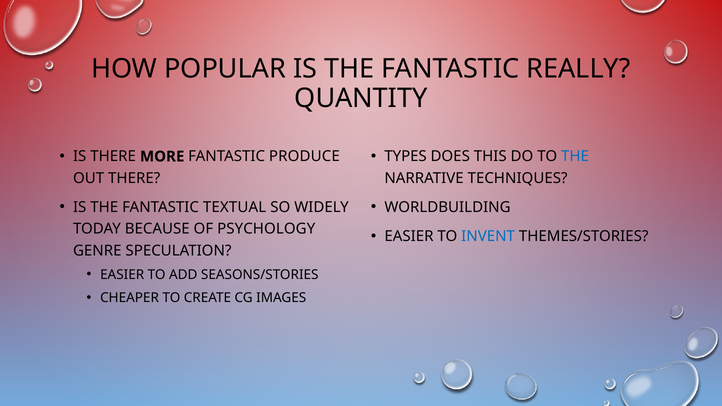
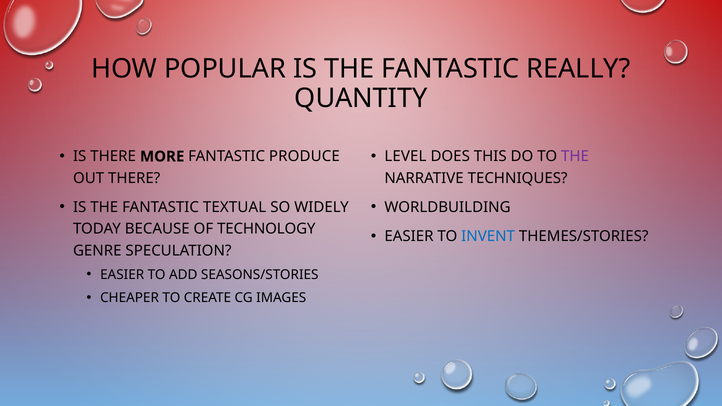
TYPES: TYPES -> LEVEL (405, 157)
THE colour: blue -> purple (575, 157)
PSYCHOLOGY: PSYCHOLOGY -> TECHNOLOGY (266, 229)
